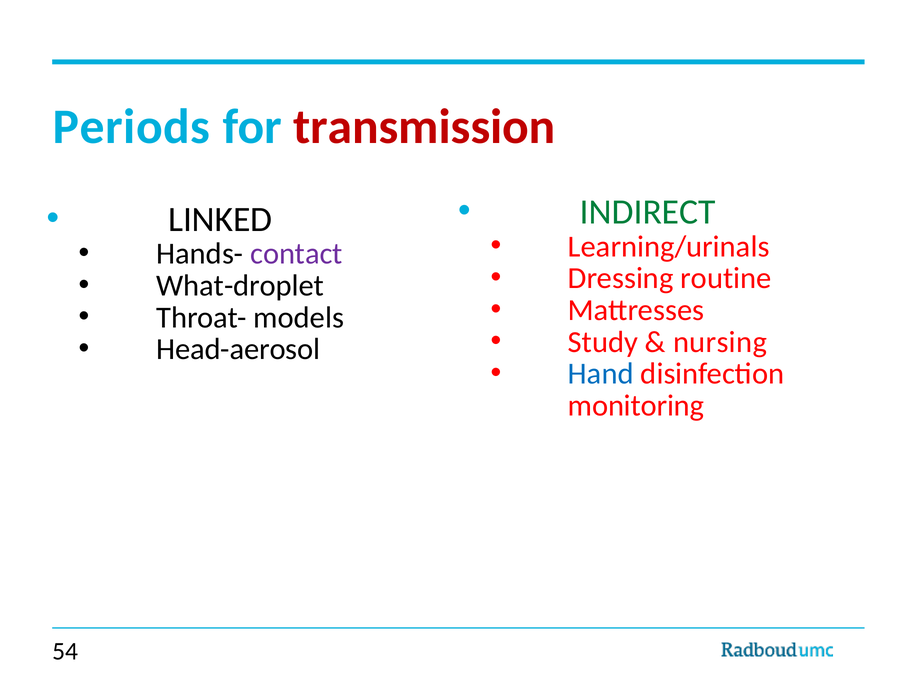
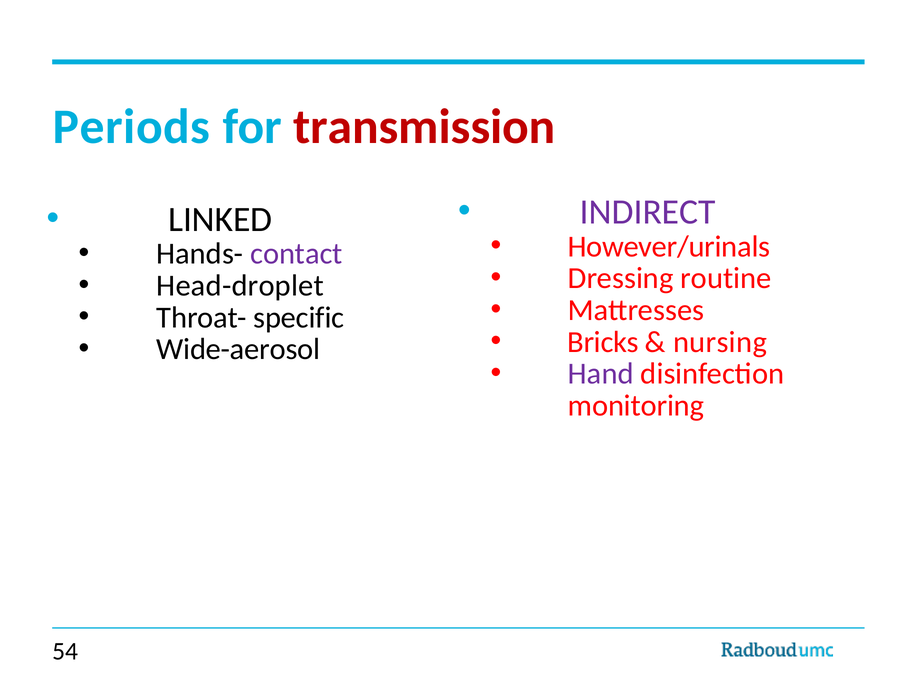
INDIRECT colour: green -> purple (648, 212)
Learning/urinals: Learning/urinals -> However/urinals (669, 247)
What-droplet: What-droplet -> Head-droplet (240, 286)
models: models -> specific (299, 318)
Study: Study -> Bricks (603, 342)
Head-aerosol: Head-aerosol -> Wide-aerosol (238, 350)
Hand colour: blue -> purple (601, 374)
